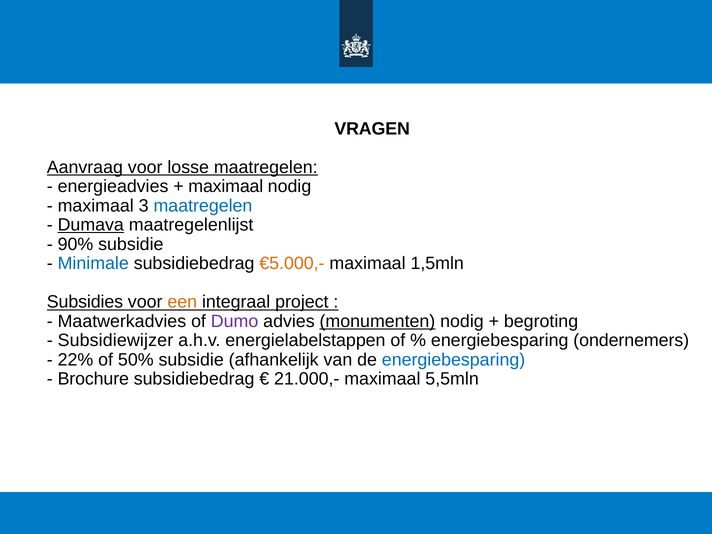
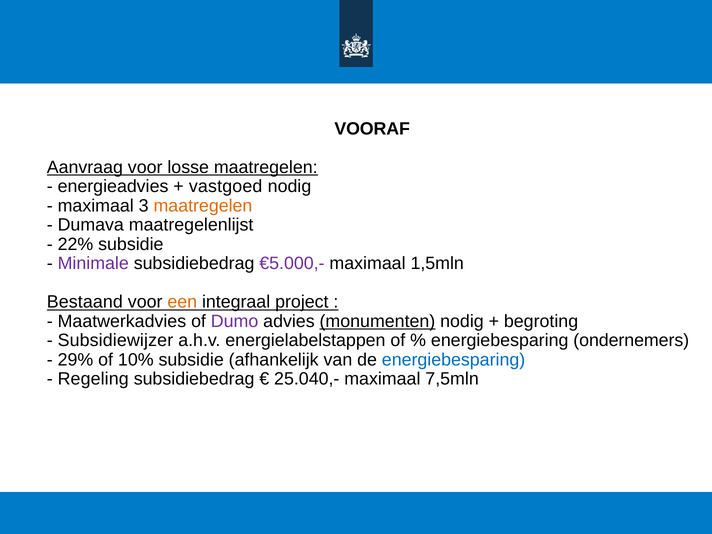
VRAGEN: VRAGEN -> VOORAF (372, 129)
maximaal: maximaal -> vastgoed (226, 187)
maatregelen colour: blue -> orange (203, 206)
Dumava underline: present -> none (91, 225)
90%: 90% -> 22% (75, 244)
Minimale colour: blue -> purple (93, 264)
€5.000,- colour: orange -> purple (292, 264)
Subsidies: Subsidies -> Bestaand (85, 302)
22%: 22% -> 29% (75, 360)
50%: 50% -> 10% (136, 360)
Brochure: Brochure -> Regeling (93, 379)
21.000,-: 21.000,- -> 25.040,- (307, 379)
5,5mln: 5,5mln -> 7,5mln (452, 379)
